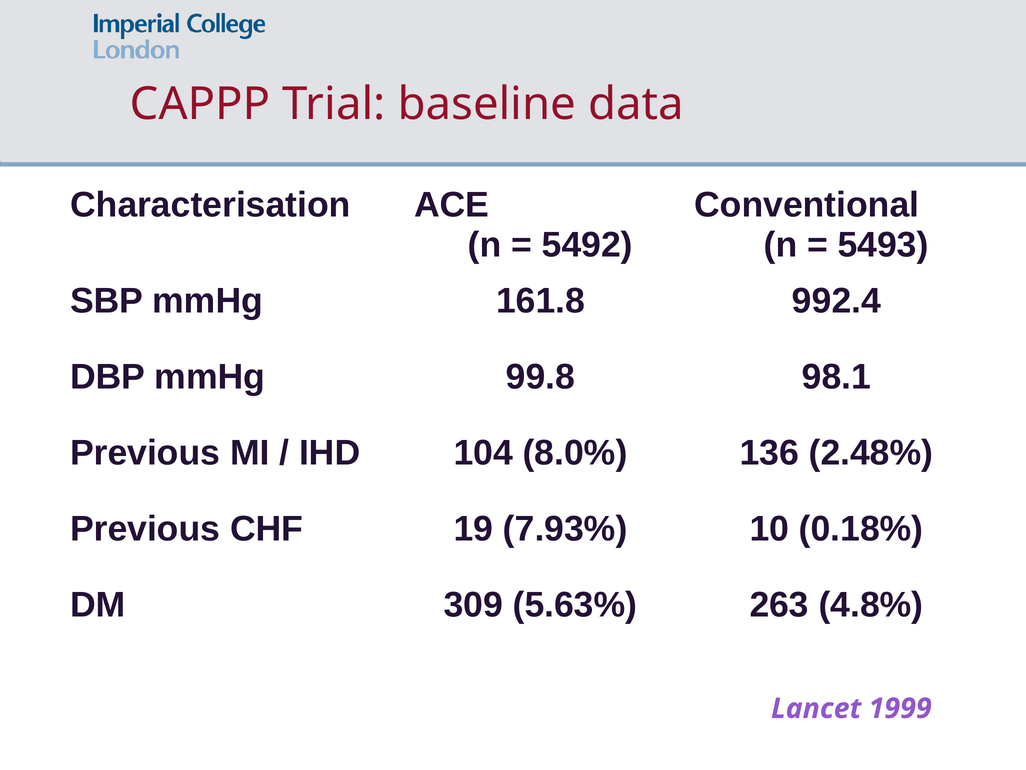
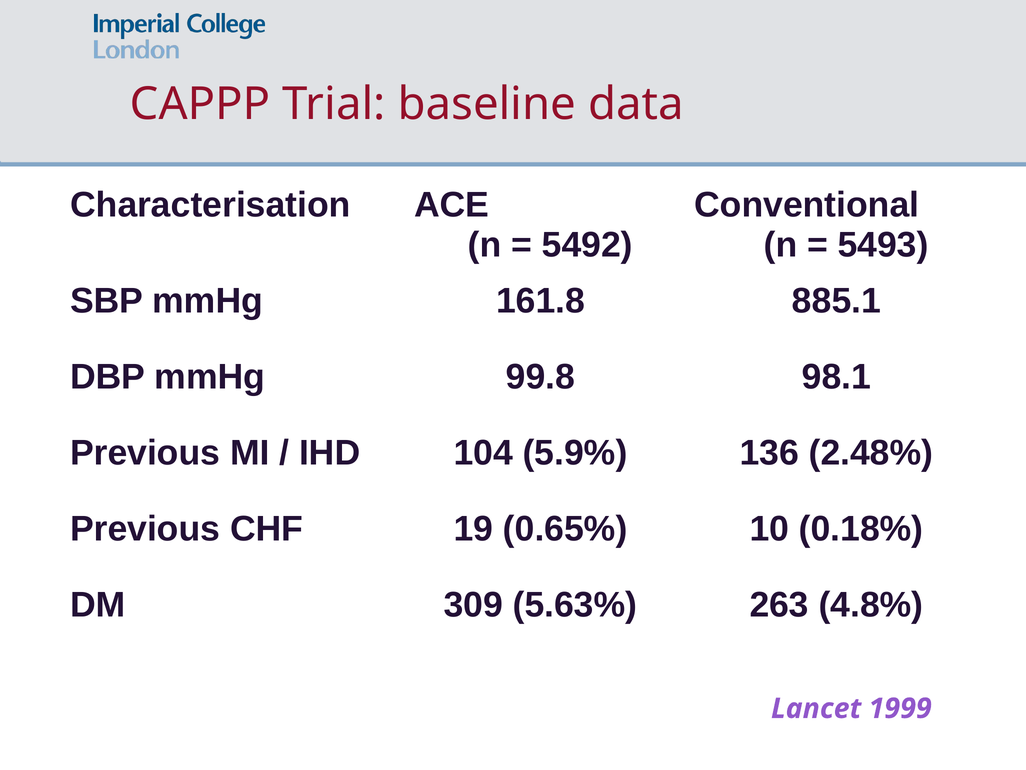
992.4: 992.4 -> 885.1 (836, 301)
8.0%: 8.0% -> 5.9% (575, 453)
7.93%: 7.93% -> 0.65% (565, 529)
